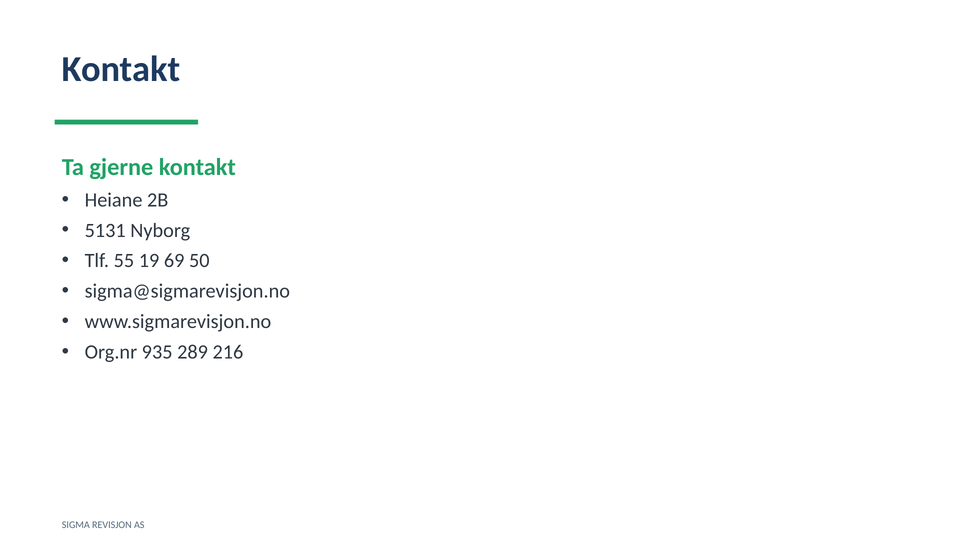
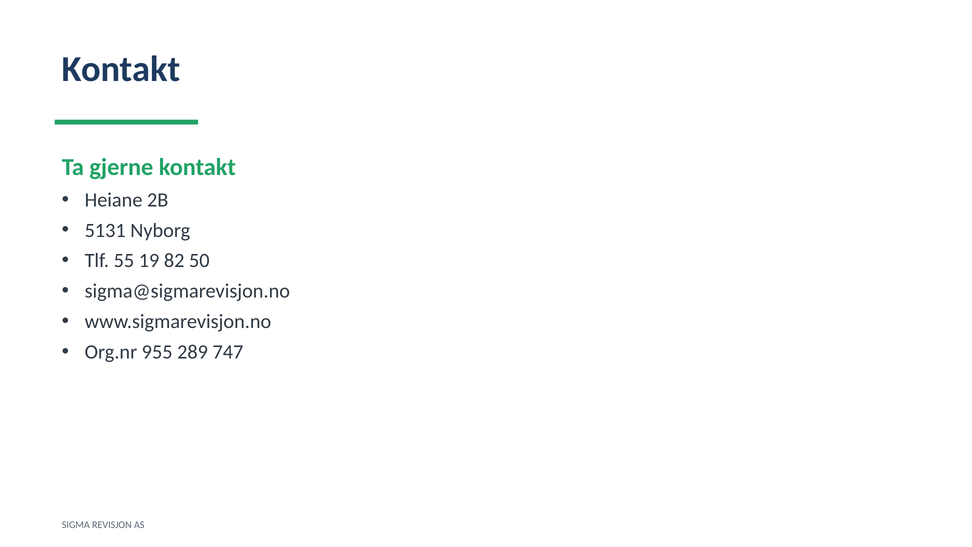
69: 69 -> 82 (174, 261)
935: 935 -> 955 (157, 352)
216: 216 -> 747 (228, 352)
